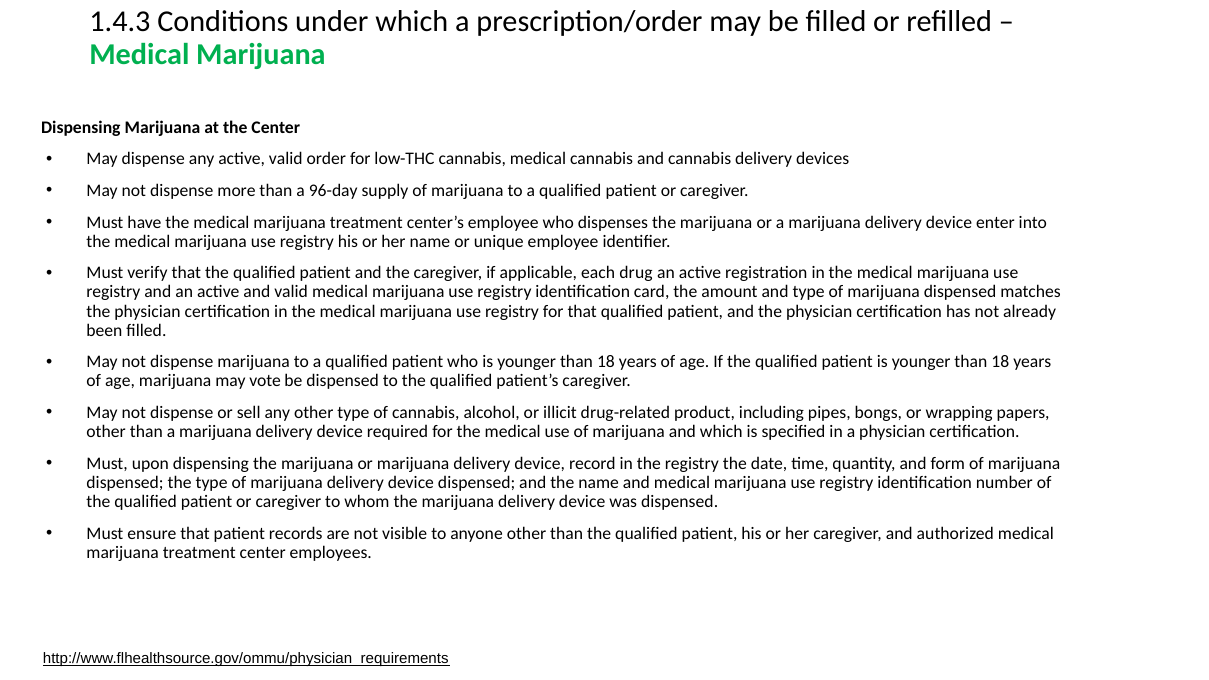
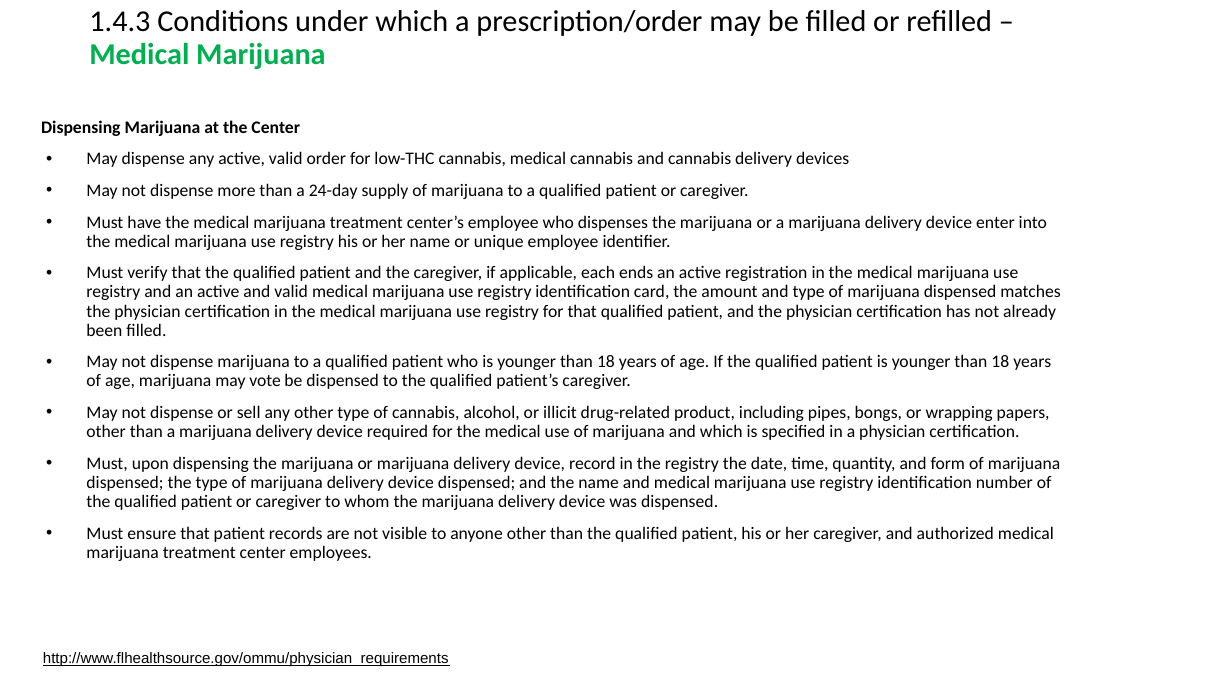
96-day: 96-day -> 24-day (333, 191)
drug: drug -> ends (636, 273)
